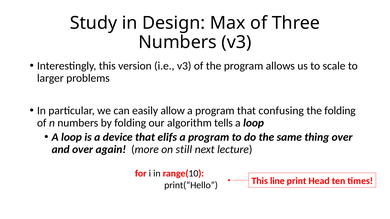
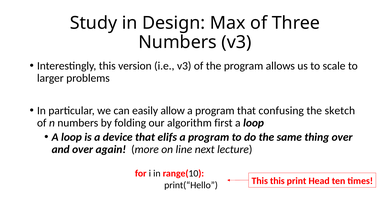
the folding: folding -> sketch (340, 111)
tells: tells -> first (223, 123)
still: still -> line (184, 150)
This line: line -> this (277, 181)
